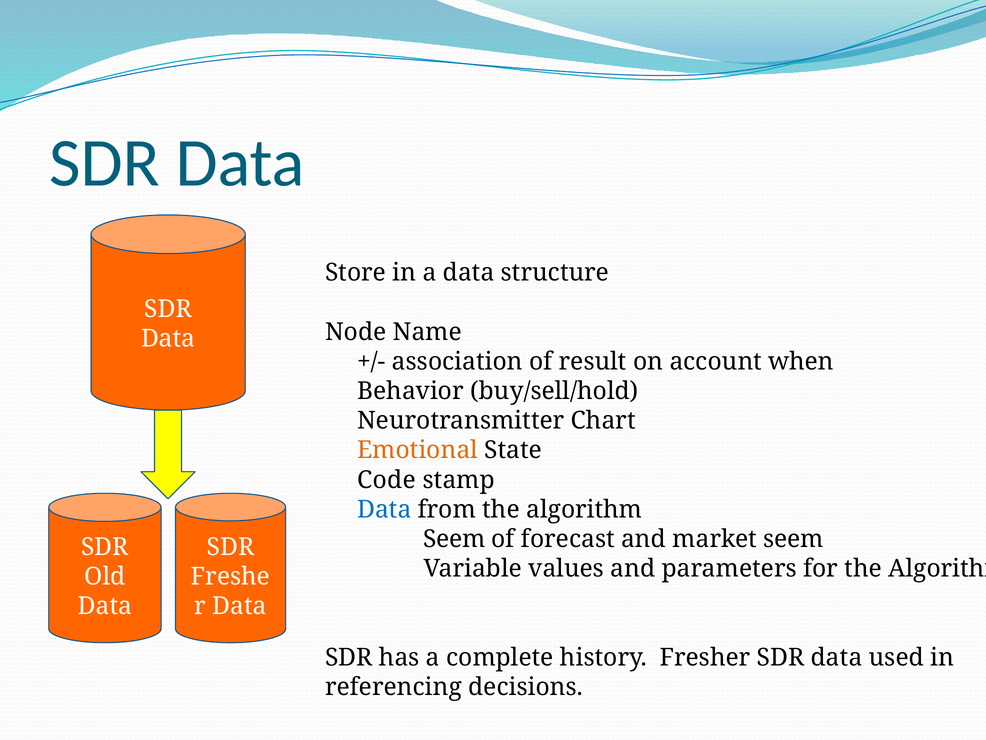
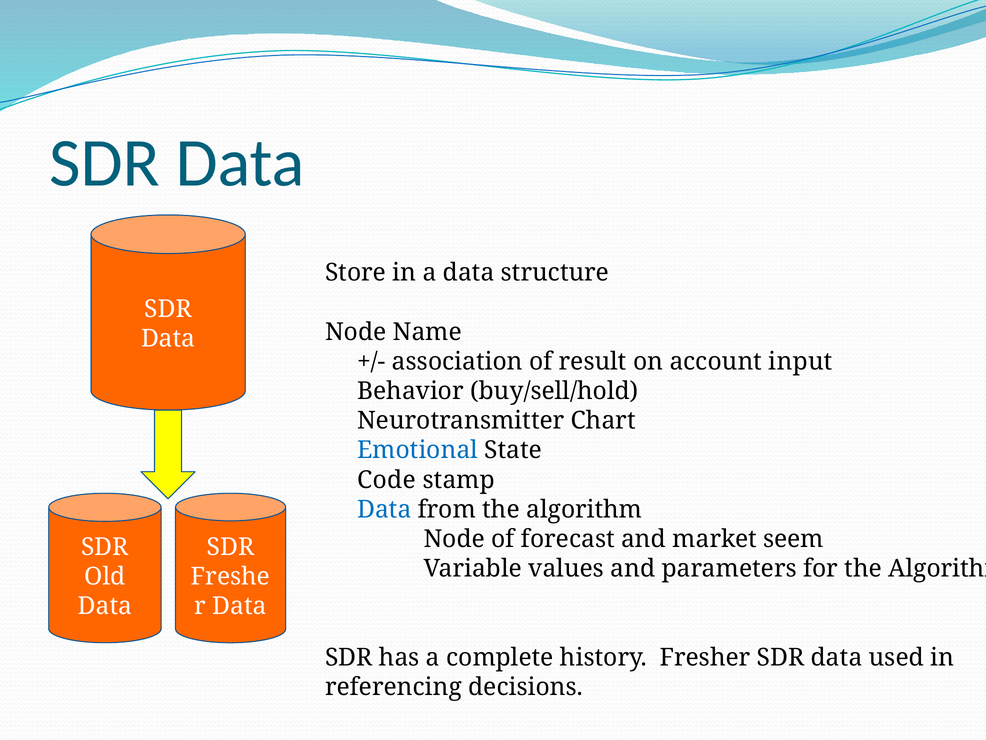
when: when -> input (801, 361)
Emotional colour: orange -> blue (418, 450)
Seem: Seem -> Node (454, 539)
